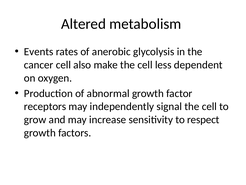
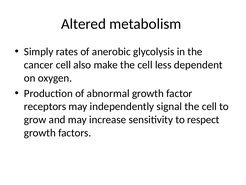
Events: Events -> Simply (39, 52)
